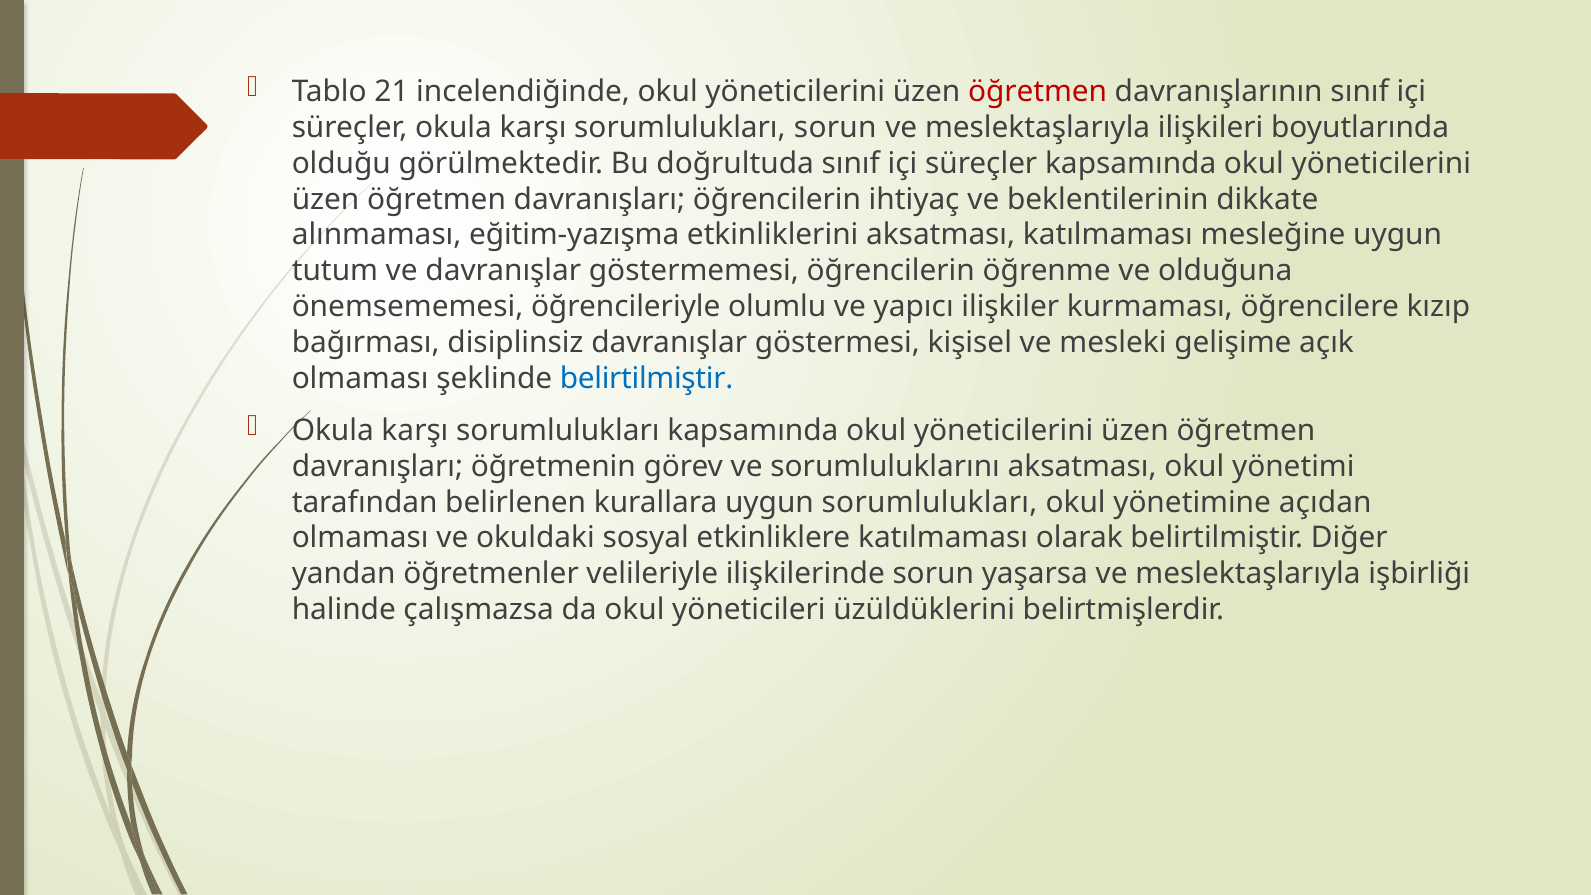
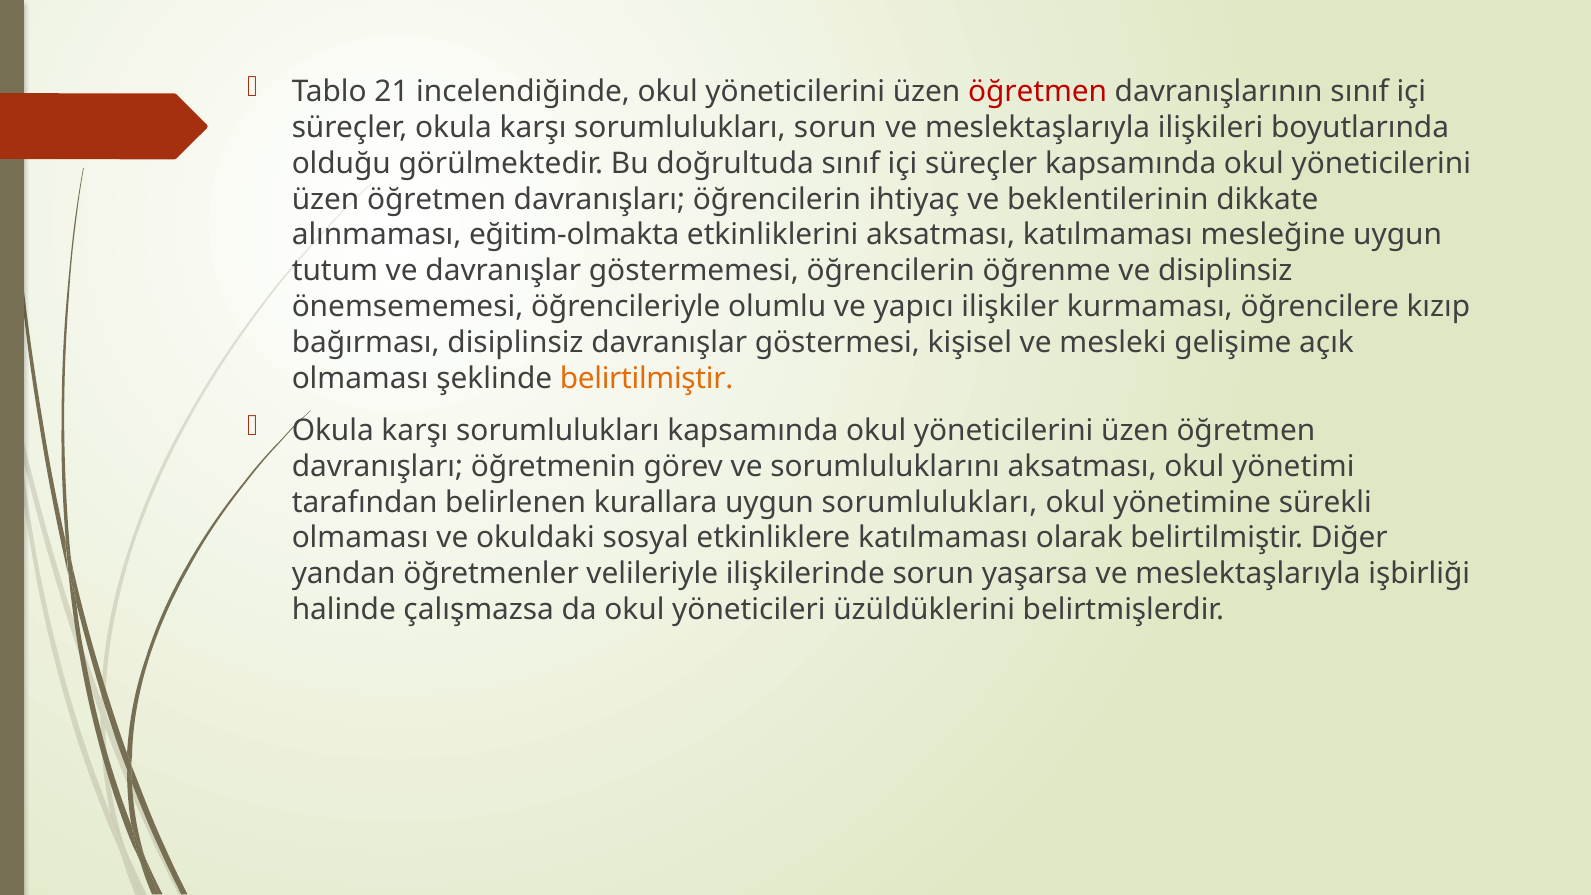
eğitim-yazışma: eğitim-yazışma -> eğitim-olmakta (574, 235)
ve olduğuna: olduğuna -> disiplinsiz (1225, 271)
belirtilmiştir colour: blue -> orange (647, 378)
açıdan: açıdan -> sürekli (1325, 502)
